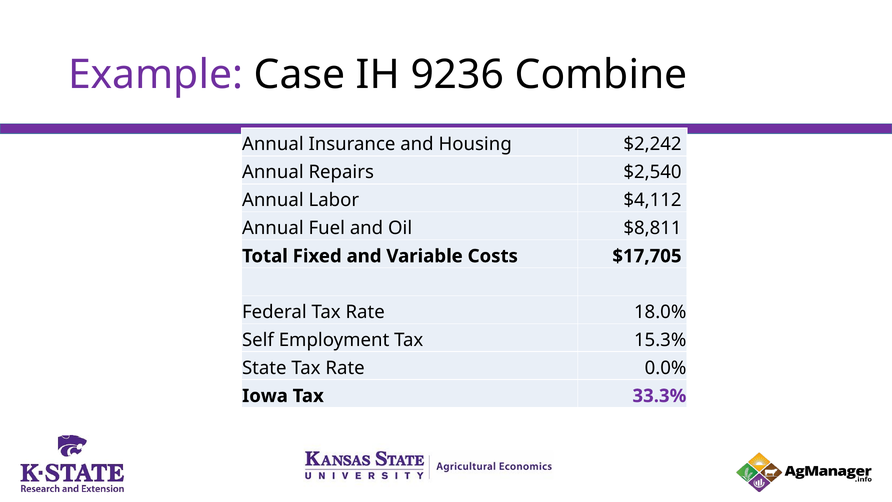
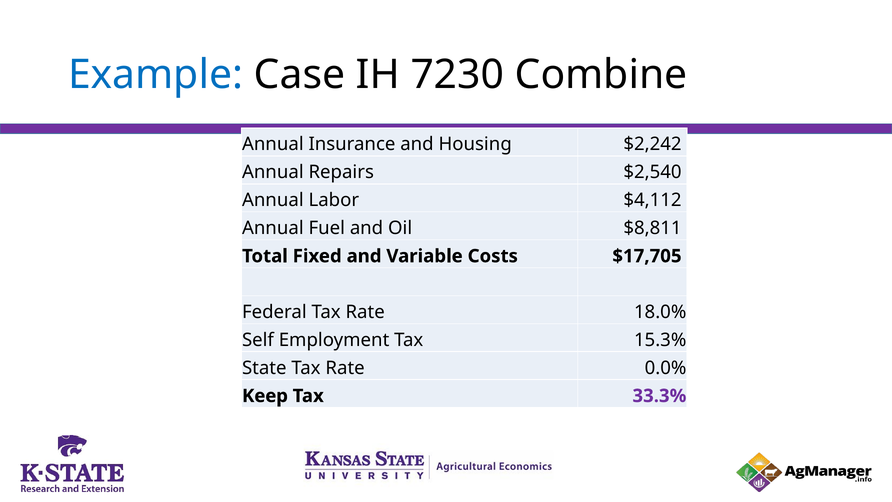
Example colour: purple -> blue (156, 75)
9236: 9236 -> 7230 (457, 75)
Iowa: Iowa -> Keep (265, 396)
